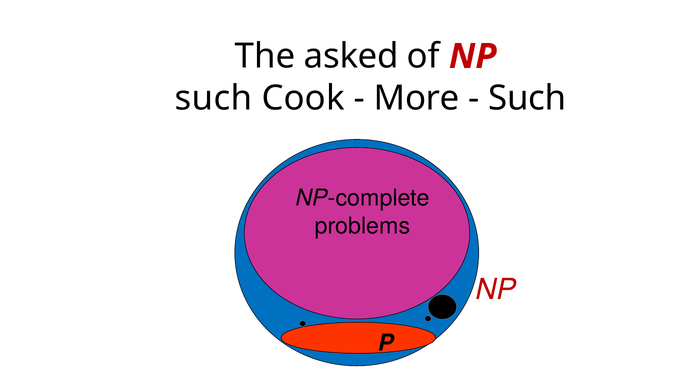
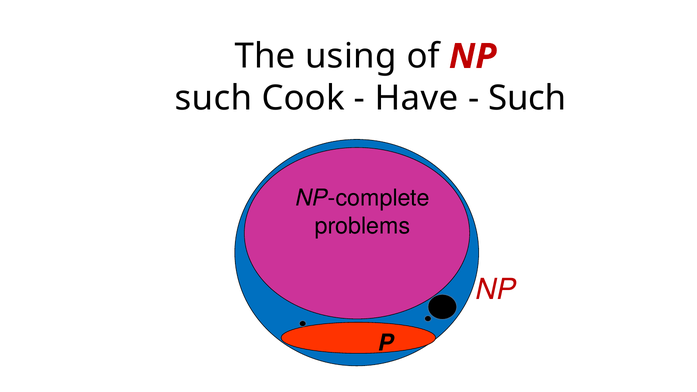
asked: asked -> using (351, 56)
More: More -> Have (416, 98)
